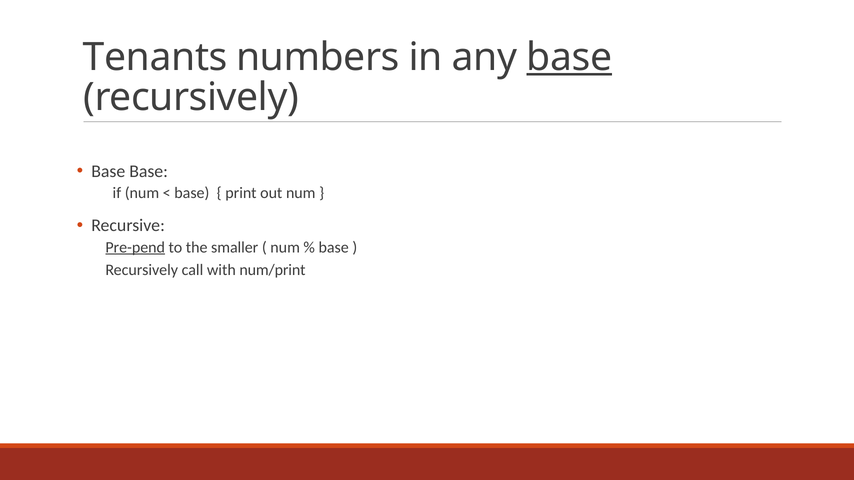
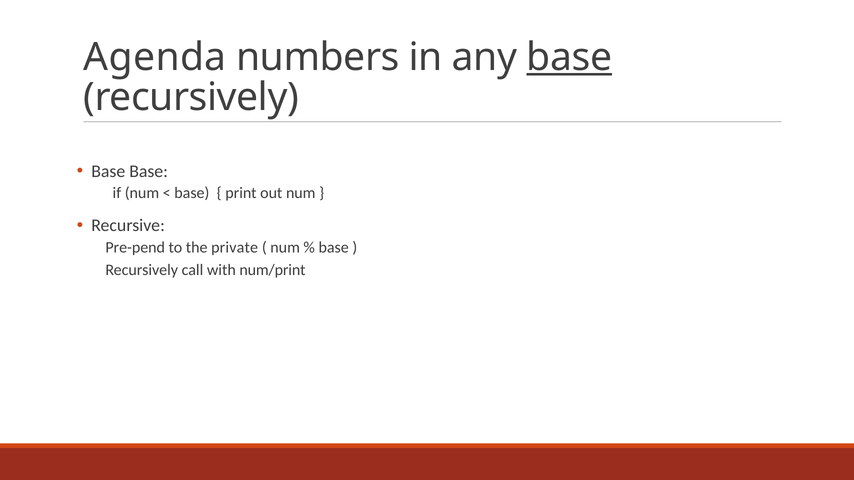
Tenants: Tenants -> Agenda (155, 58)
Pre-pend underline: present -> none (135, 247)
smaller: smaller -> private (235, 247)
